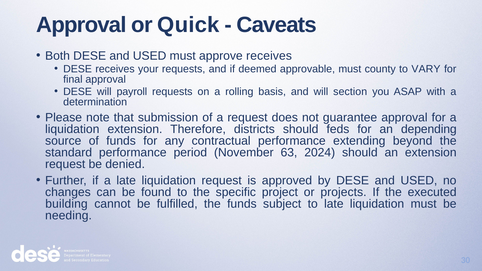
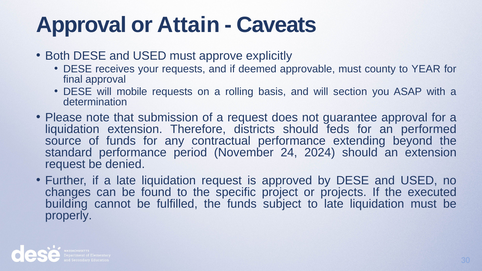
Quick: Quick -> Attain (189, 25)
approve receives: receives -> explicitly (269, 56)
VARY: VARY -> YEAR (426, 69)
payroll: payroll -> mobile (132, 92)
depending: depending -> performed (429, 129)
63: 63 -> 24 (289, 153)
needing: needing -> properly (69, 216)
